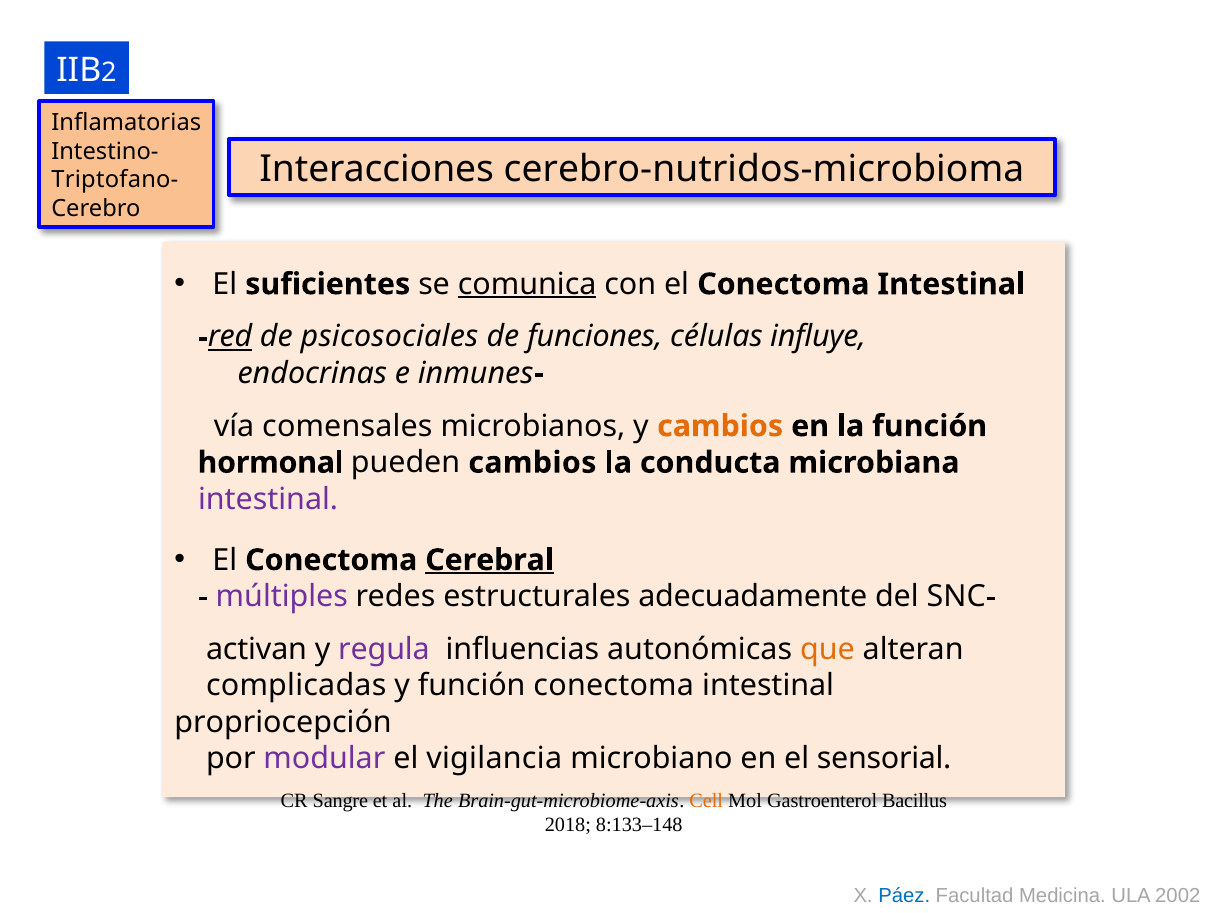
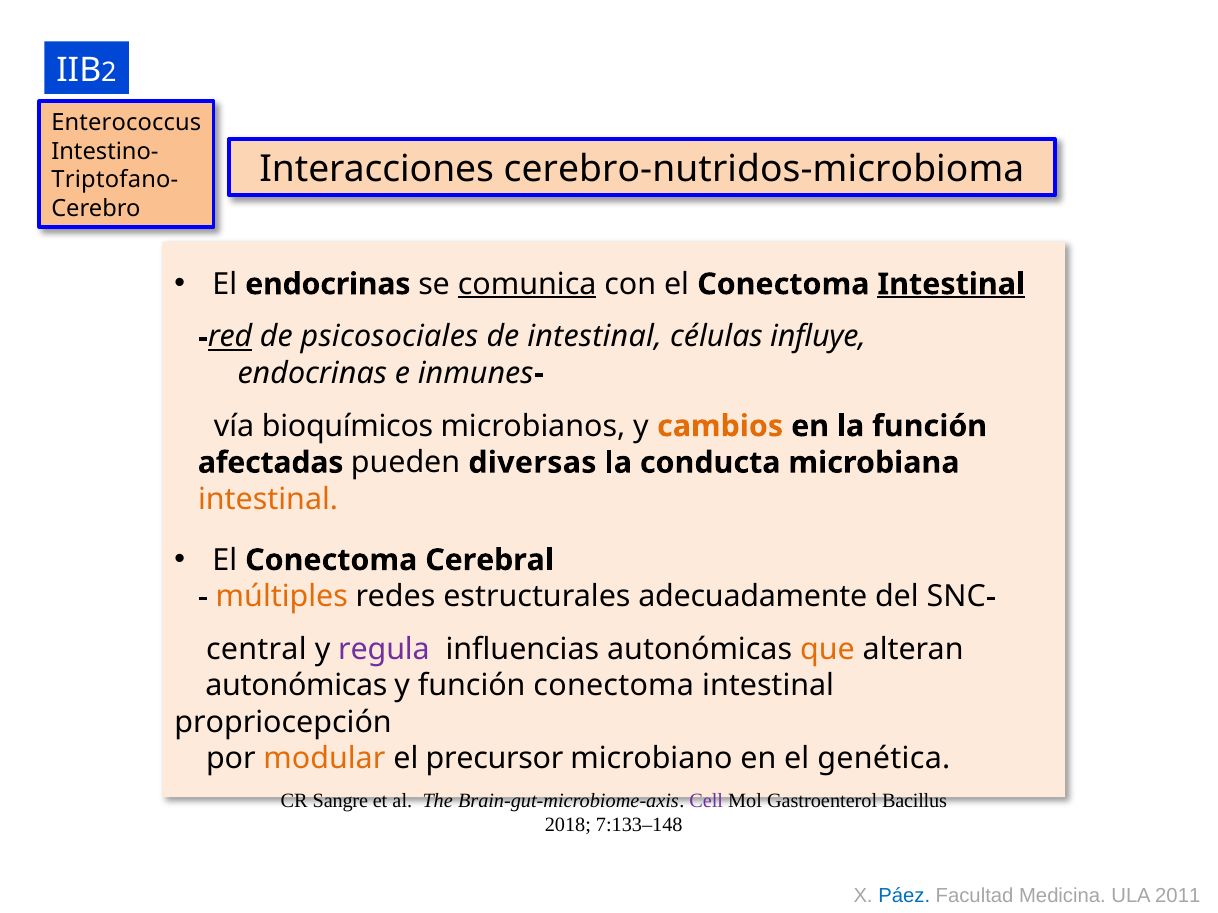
Inflamatorias: Inflamatorias -> Enterococcus (126, 123)
El suficientes: suficientes -> endocrinas (328, 284)
Intestinal underline: none -> present (951, 284)
de funciones: funciones -> intestinal (595, 337)
comensales: comensales -> bioquímicos (348, 426)
hormonal: hormonal -> afectadas (271, 463)
pueden cambios: cambios -> diversas (532, 463)
intestinal colour: purple -> orange (268, 499)
Cerebral underline: present -> none (490, 560)
múltiples colour: purple -> orange (282, 597)
activan: activan -> central (256, 650)
complicadas: complicadas -> autonómicas (296, 686)
modular colour: purple -> orange (324, 759)
vigilancia: vigilancia -> precursor (495, 759)
sensorial: sensorial -> genética (884, 759)
Cell colour: orange -> purple (706, 801)
8:133–148: 8:133–148 -> 7:133–148 (639, 825)
2002: 2002 -> 2011 (1178, 896)
